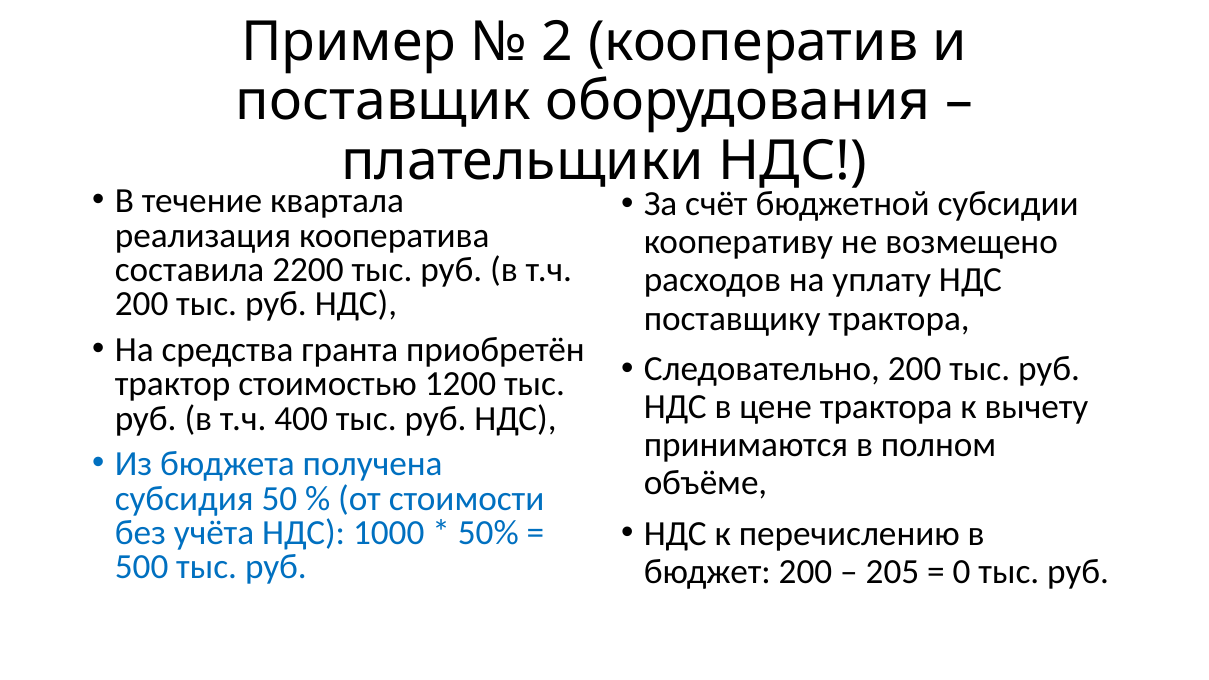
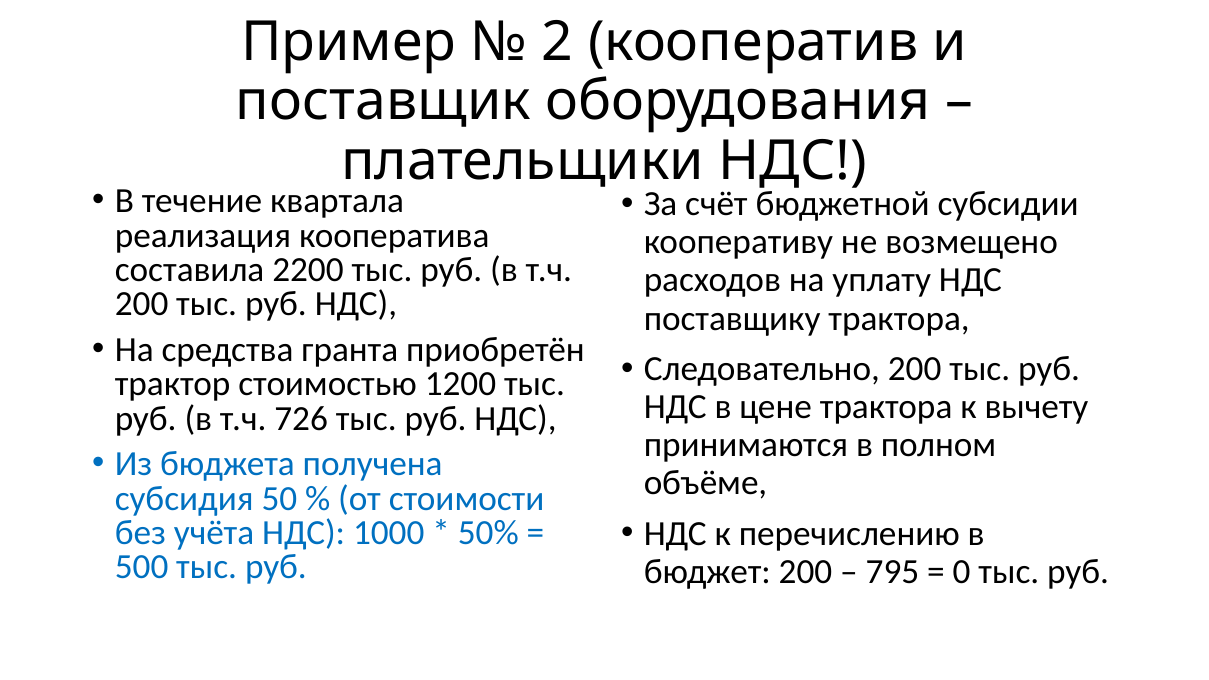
400: 400 -> 726 (301, 419)
205: 205 -> 795 (892, 572)
